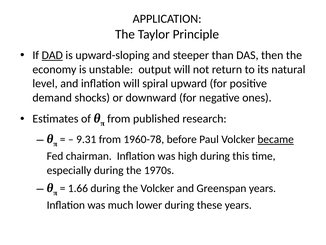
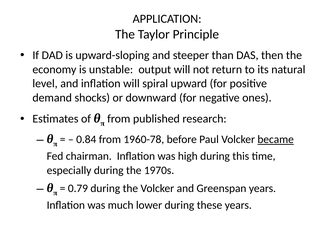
DAD underline: present -> none (52, 55)
9.31: 9.31 -> 0.84 (86, 139)
1.66: 1.66 -> 0.79 (78, 188)
